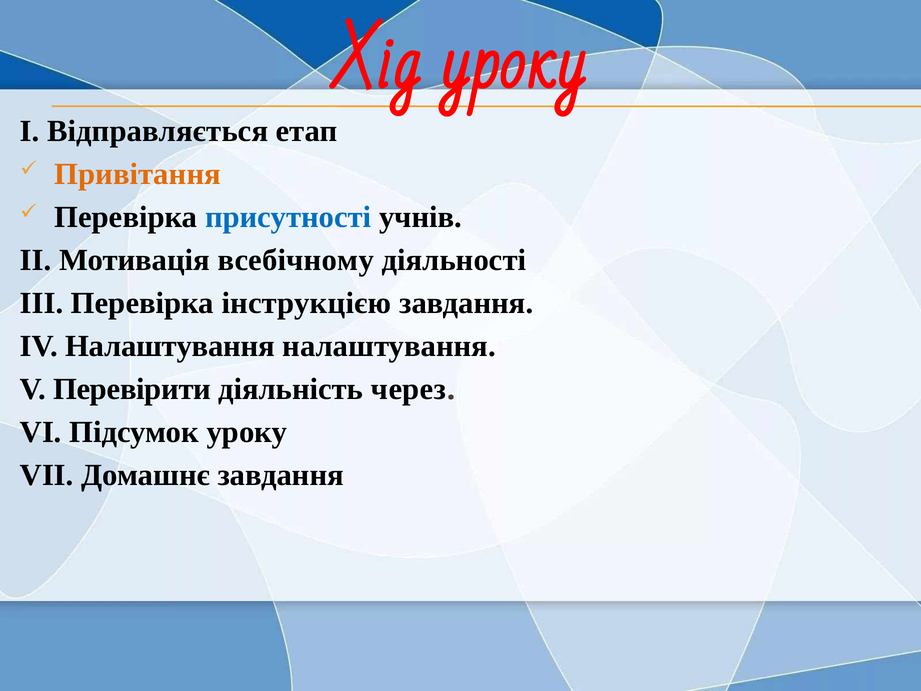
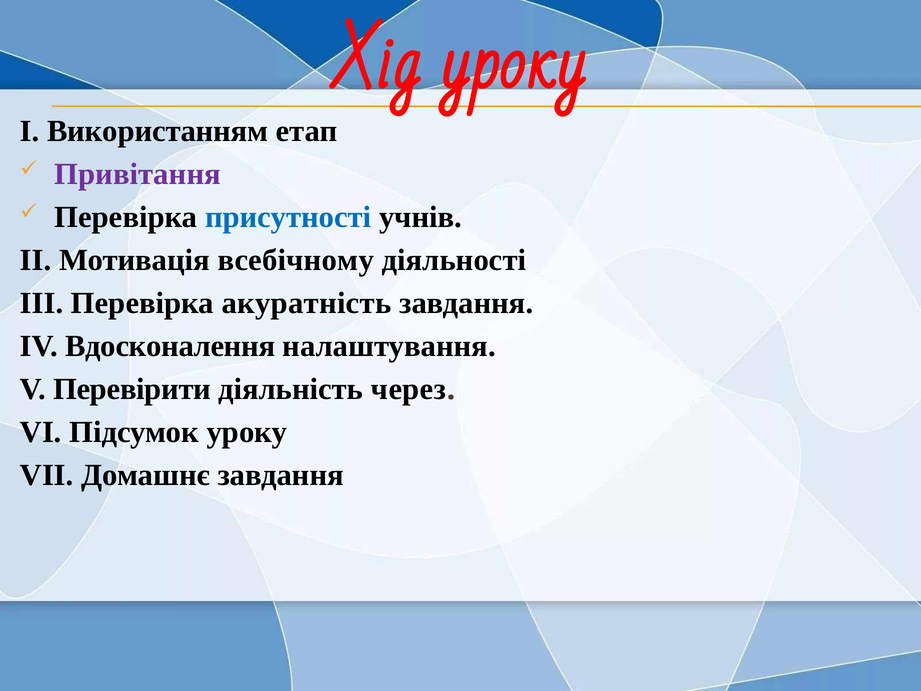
Відправляється: Відправляється -> Використанням (158, 131)
Привітання colour: orange -> purple (138, 174)
інструкцією: інструкцією -> акуратність (306, 303)
IV Налаштування: Налаштування -> Вдосконалення (170, 346)
